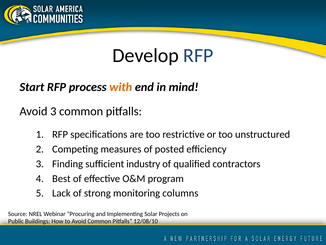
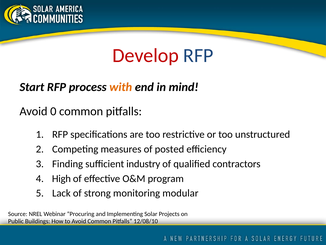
Develop colour: black -> red (146, 55)
Avoid 3: 3 -> 0 (53, 111)
Best: Best -> High (61, 178)
columns: columns -> modular (180, 193)
